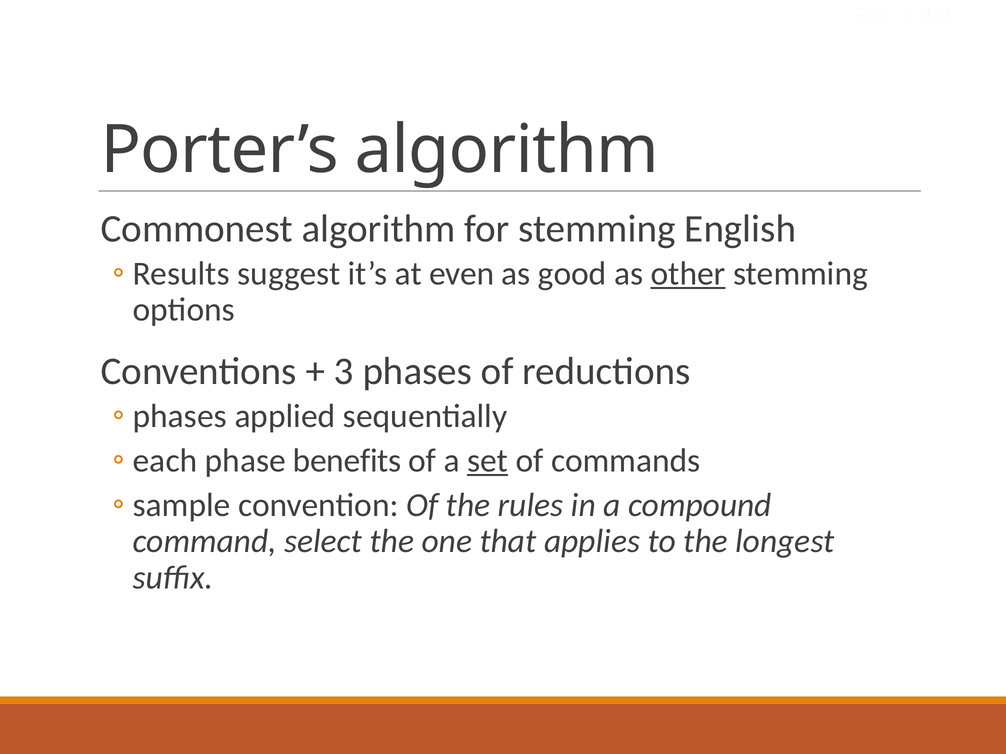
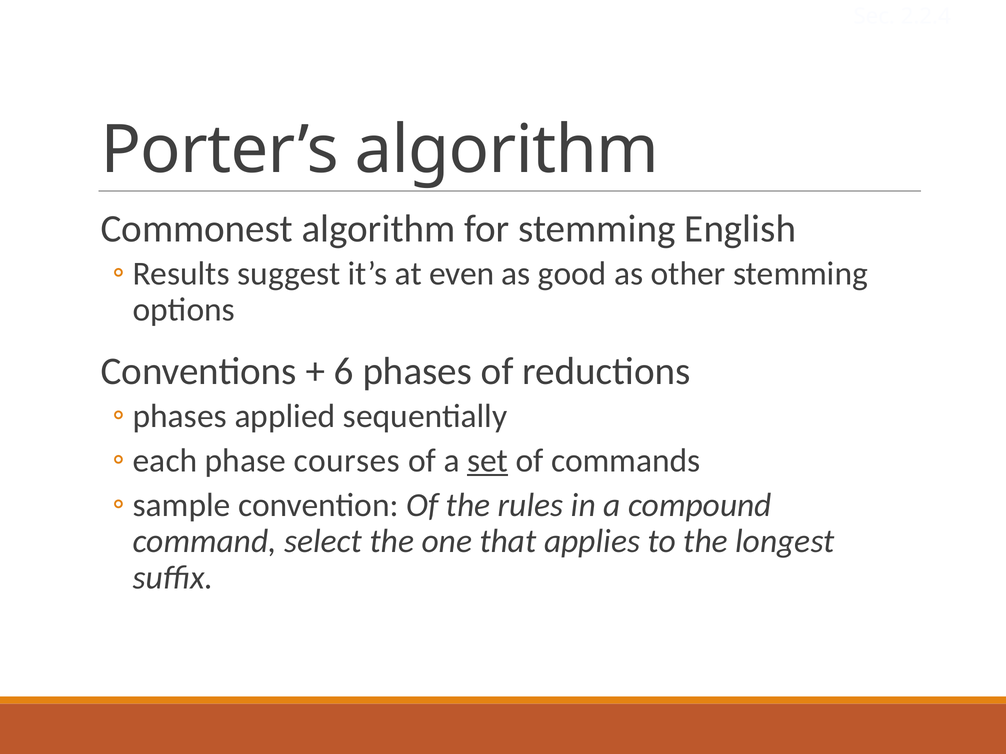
other underline: present -> none (688, 274)
3: 3 -> 6 (344, 371)
benefits: benefits -> courses (347, 461)
